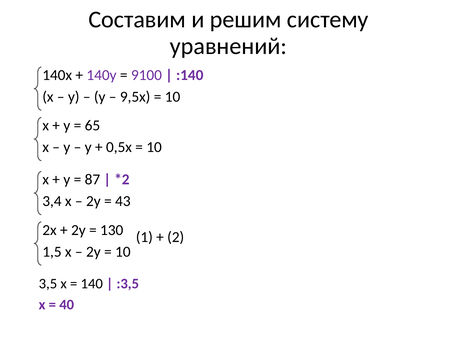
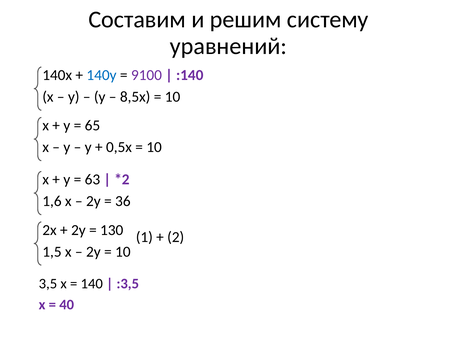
140у colour: purple -> blue (102, 75)
9,5х: 9,5х -> 8,5х (135, 97)
87: 87 -> 63 (92, 179)
3,4: 3,4 -> 1,6 (52, 201)
43: 43 -> 36 (123, 201)
